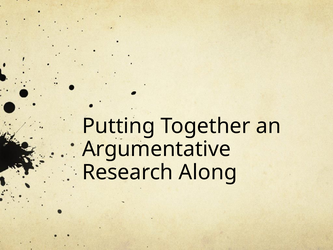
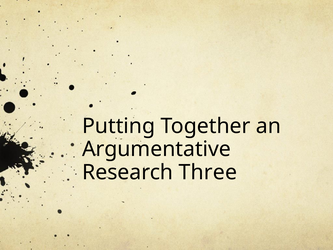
Along: Along -> Three (208, 172)
